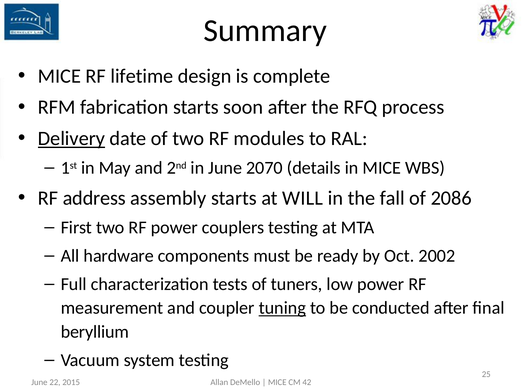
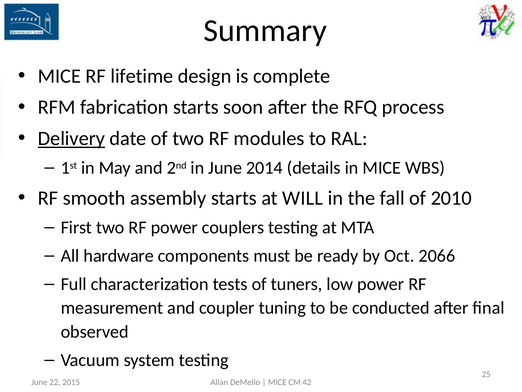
2070: 2070 -> 2014 (264, 168)
address: address -> smooth (94, 198)
2086: 2086 -> 2010 (451, 198)
2002: 2002 -> 2066 (437, 255)
tuning underline: present -> none (282, 308)
beryllium: beryllium -> observed (95, 331)
